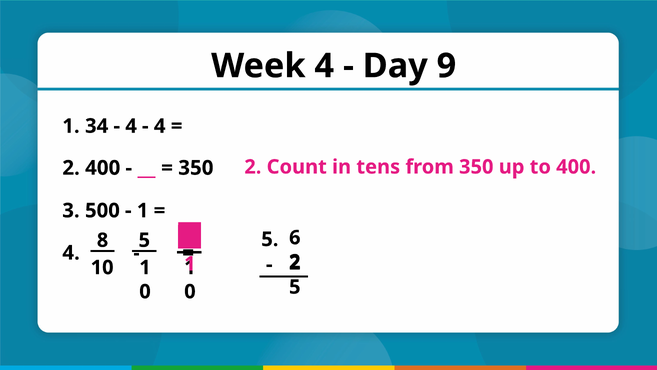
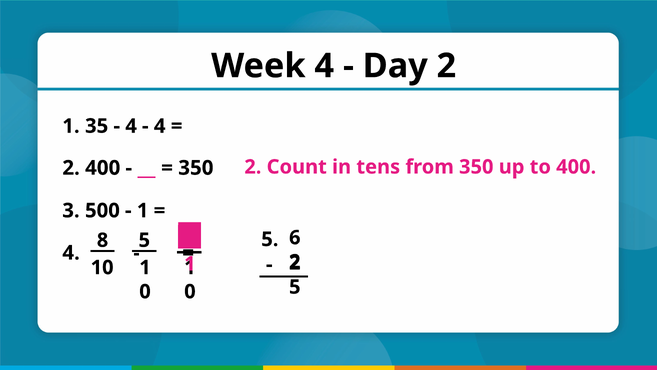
Day 9: 9 -> 2 (446, 66)
34: 34 -> 35 (97, 126)
